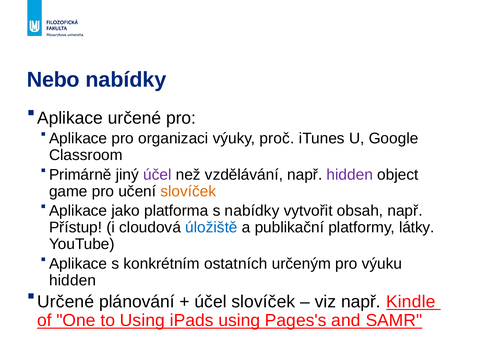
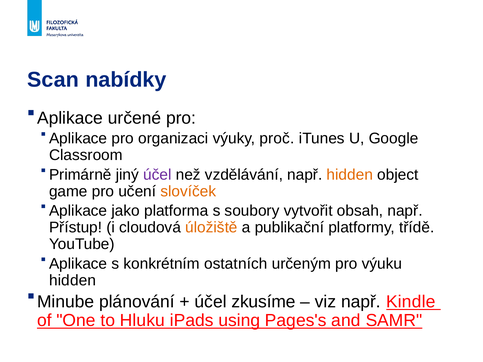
Nebo: Nebo -> Scan (53, 80)
hidden colour: purple -> orange (350, 175)
s nabídky: nabídky -> soubory (252, 211)
úložiště colour: blue -> orange (211, 228)
látky: látky -> třídě (417, 228)
Určené: Určené -> Minube (66, 302)
účel slovíček: slovíček -> zkusíme (264, 302)
to Using: Using -> Hluku (142, 321)
